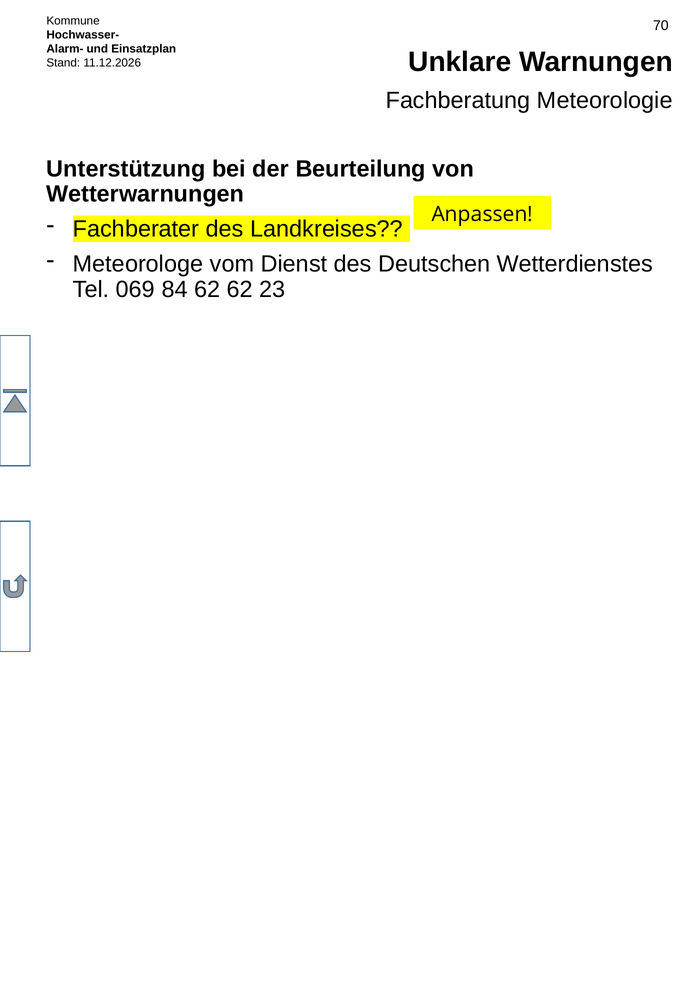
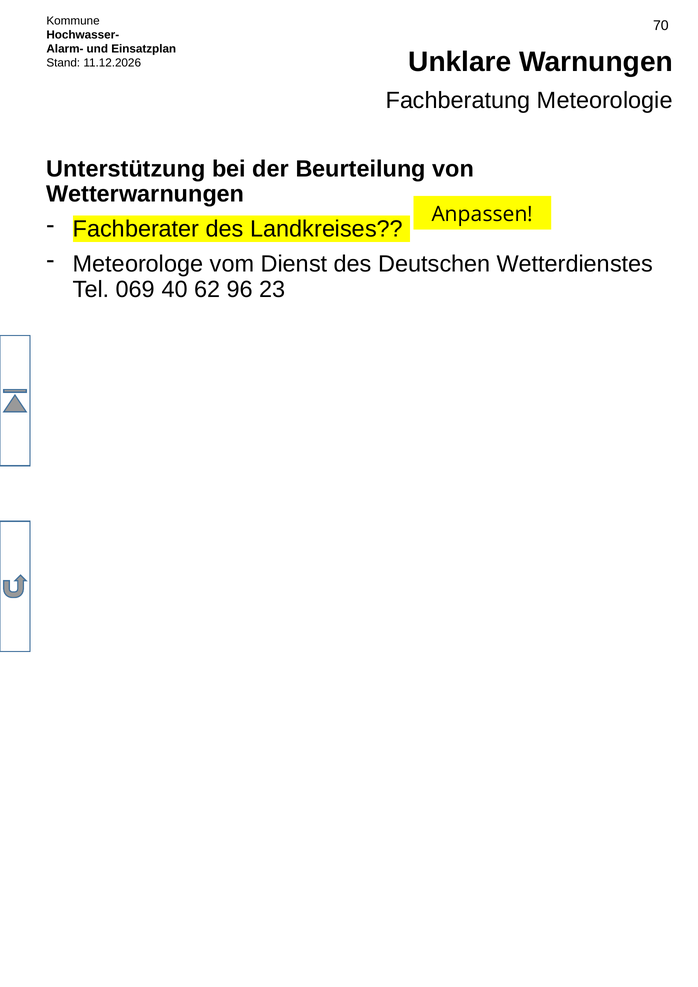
84: 84 -> 40 (175, 290)
62 62: 62 -> 96 (240, 290)
